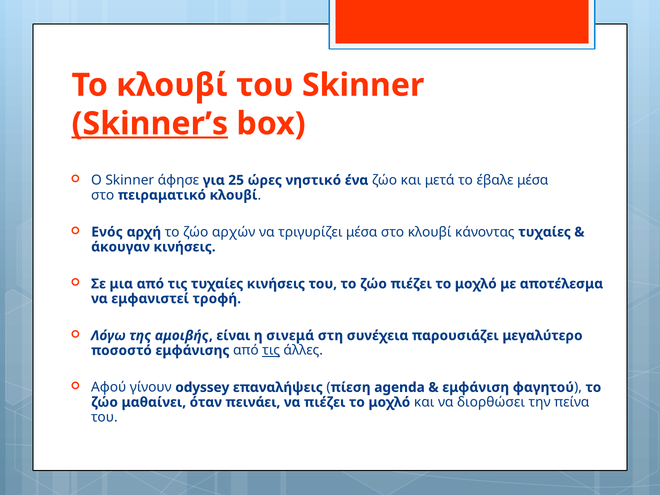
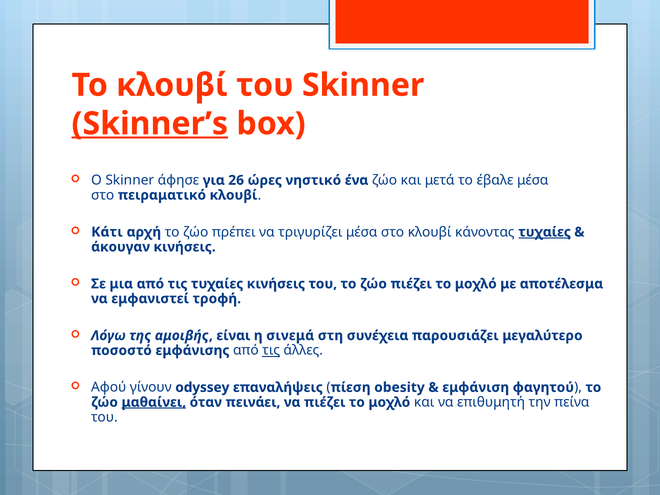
25: 25 -> 26 (236, 180)
Ενός: Ενός -> Κάτι (107, 232)
αρχών: αρχών -> πρέπει (234, 232)
τυχαίες underline: none -> present (545, 232)
agenda: agenda -> obesity (399, 387)
μαθαίνει underline: none -> present (154, 402)
διορθώσει: διορθώσει -> επιθυμητή (491, 402)
